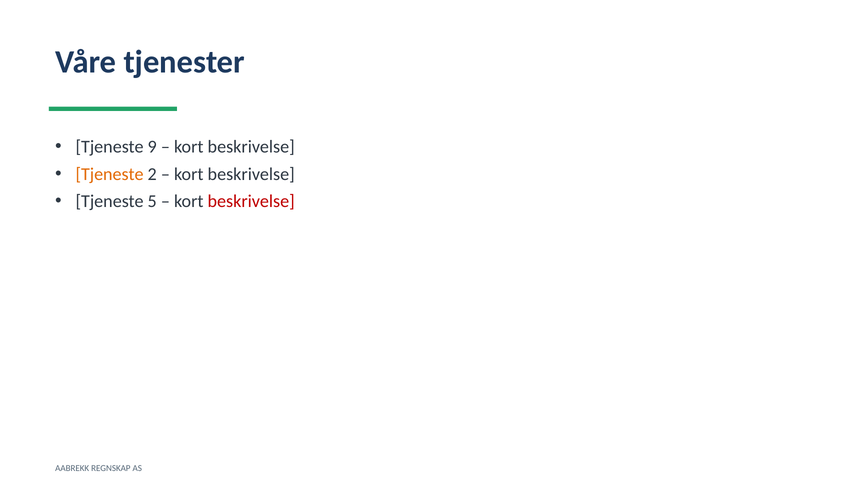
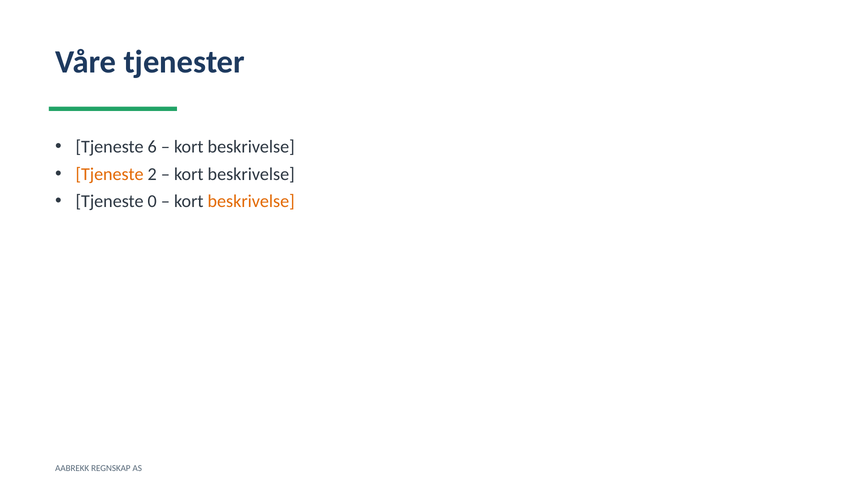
9: 9 -> 6 (152, 147)
5: 5 -> 0 (152, 201)
beskrivelse colour: red -> orange (251, 201)
